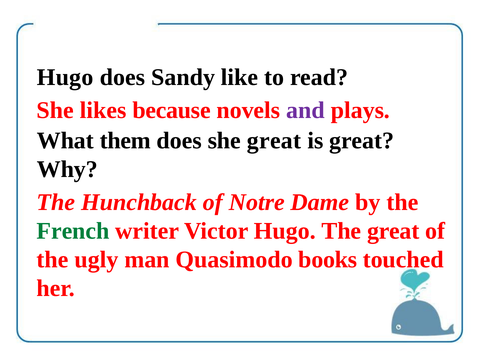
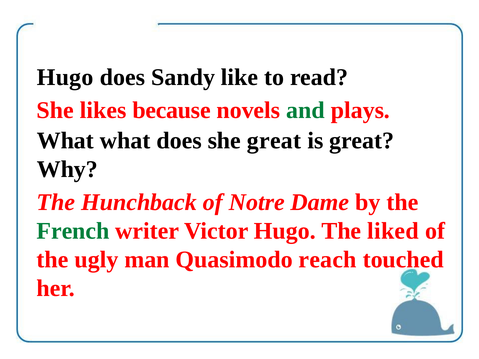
and colour: purple -> green (305, 110)
What them: them -> what (125, 141)
The great: great -> liked (393, 231)
books: books -> reach (328, 260)
